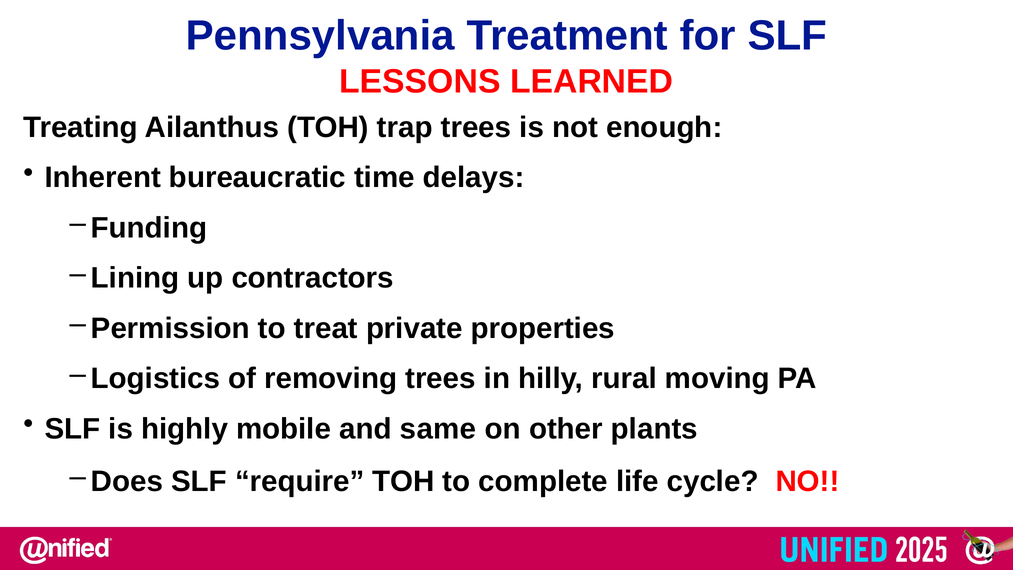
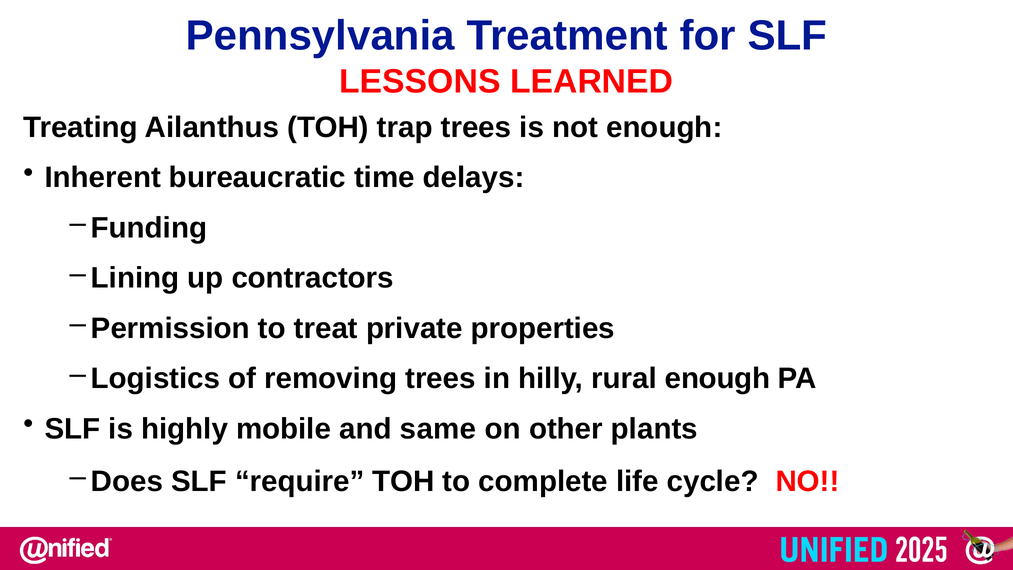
rural moving: moving -> enough (718, 379)
